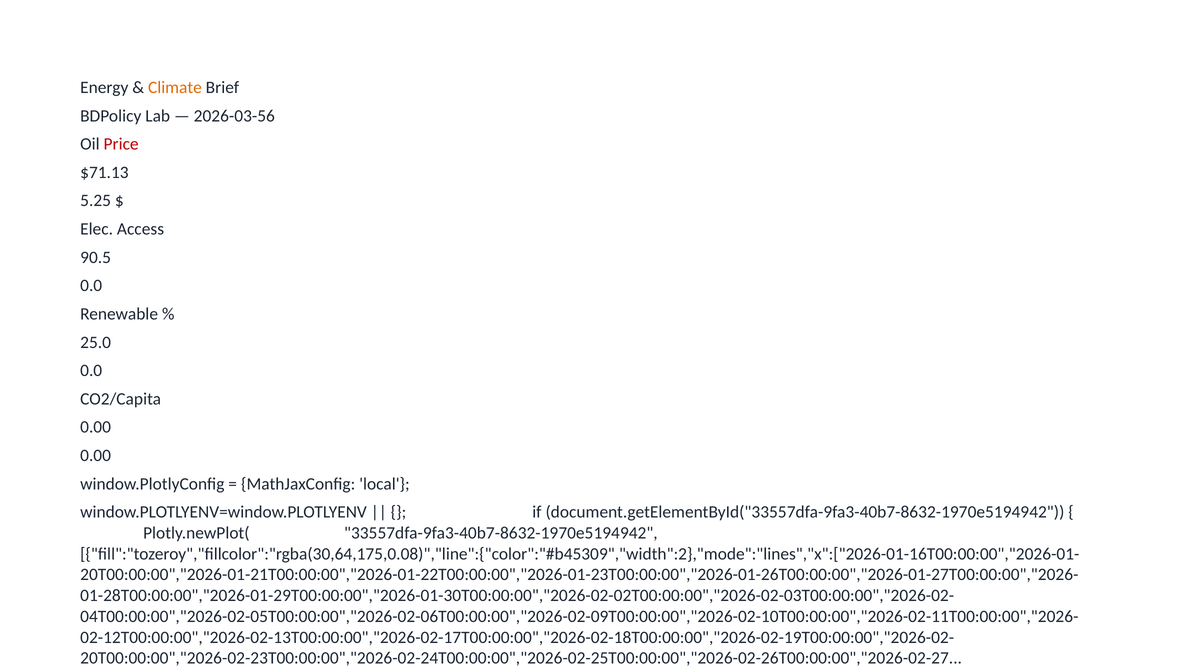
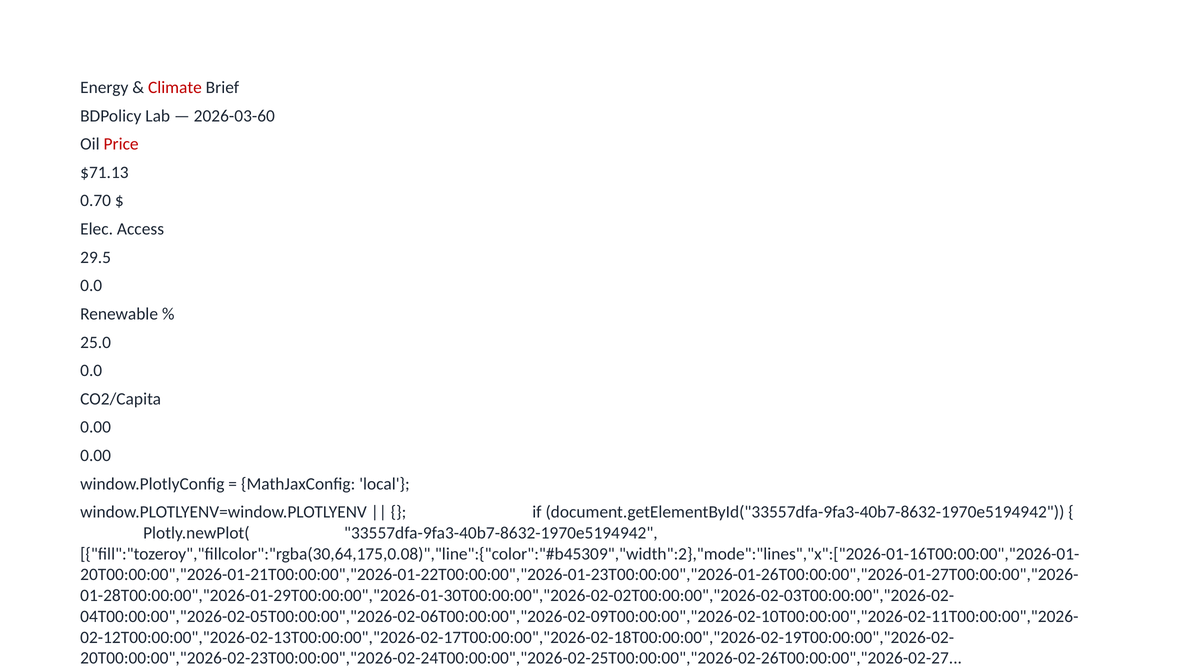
Climate colour: orange -> red (175, 87)
2026-03-56: 2026-03-56 -> 2026-03-60 (234, 116)
5.25: 5.25 -> 0.70 (96, 201)
90.5: 90.5 -> 29.5 (96, 257)
